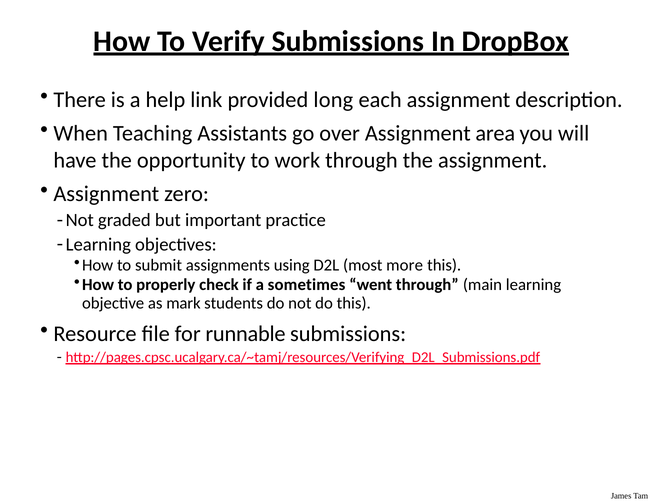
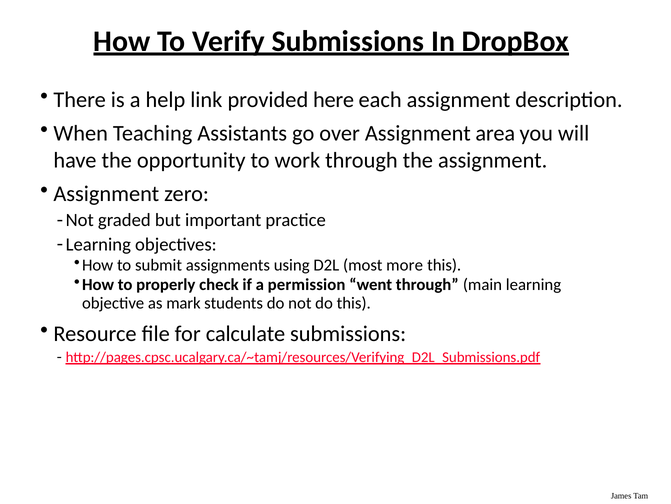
long: long -> here (334, 100)
sometimes: sometimes -> permission (307, 284)
runnable: runnable -> calculate (245, 333)
